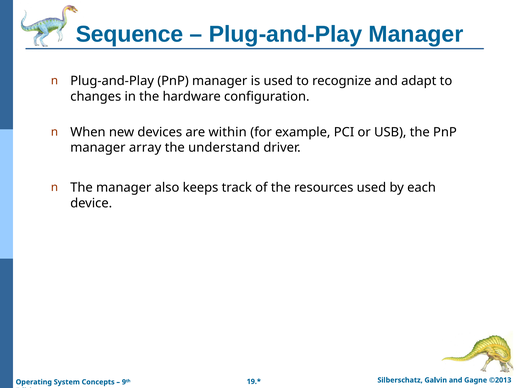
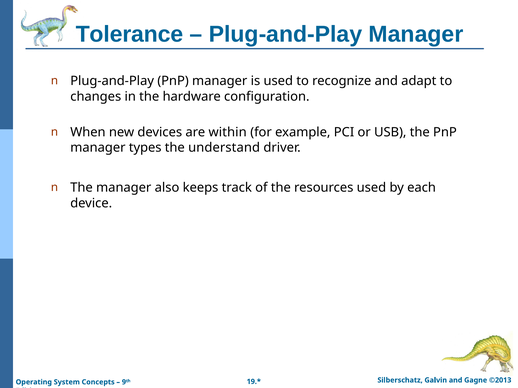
Sequence: Sequence -> Tolerance (130, 34)
array: array -> types (145, 148)
